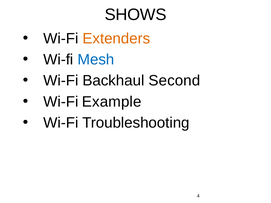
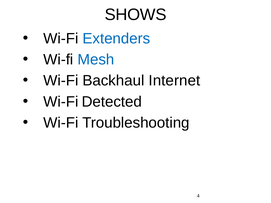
Extenders colour: orange -> blue (116, 39)
Second: Second -> Internet (174, 81)
Example: Example -> Detected (112, 102)
